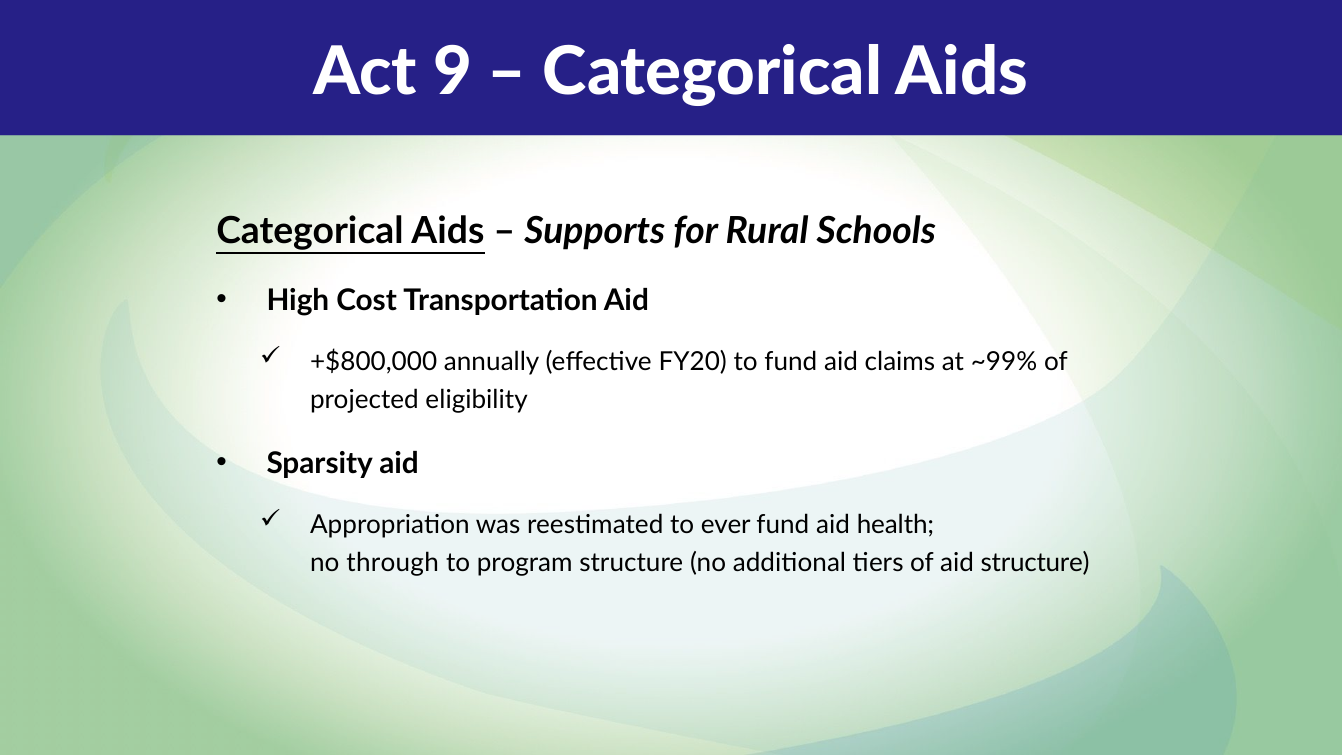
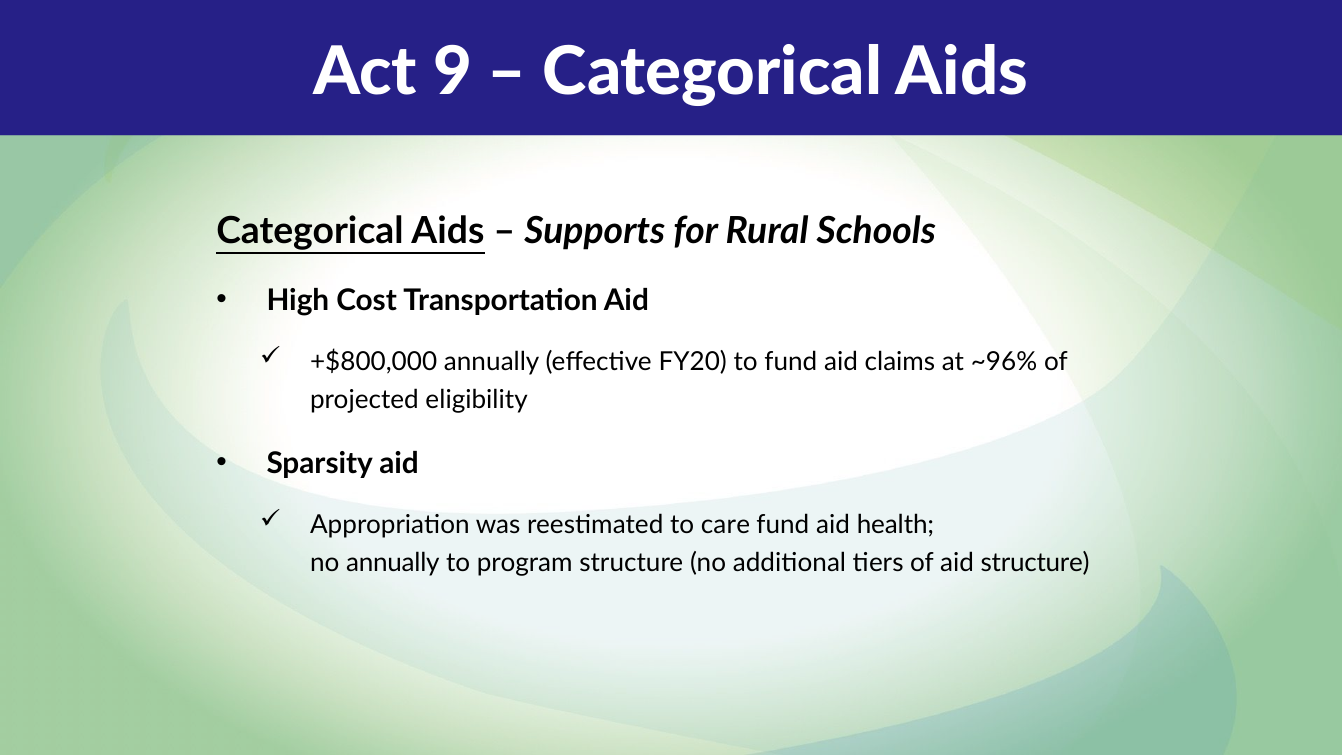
~99%: ~99% -> ~96% (1004, 362)
ever: ever -> care (725, 525)
no through: through -> annually (393, 563)
